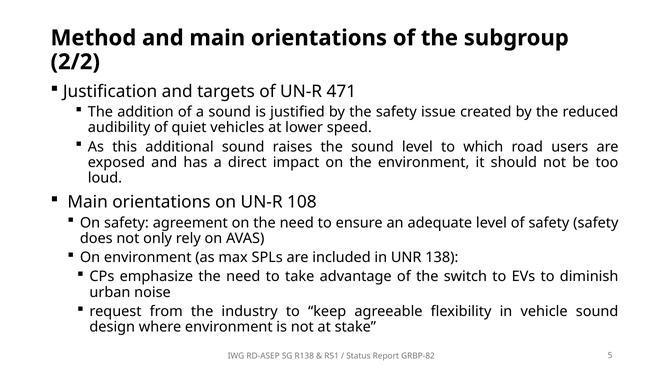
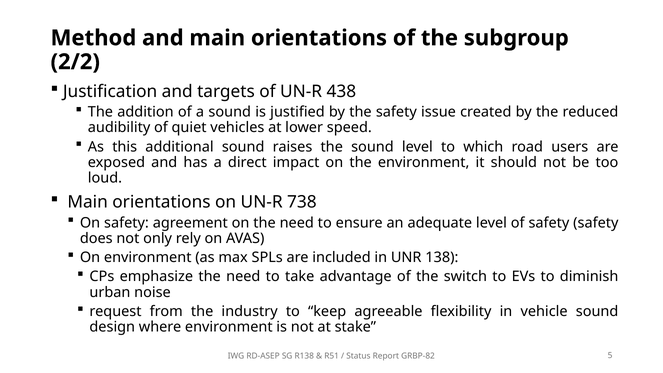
471: 471 -> 438 (341, 91)
108: 108 -> 738 (302, 202)
